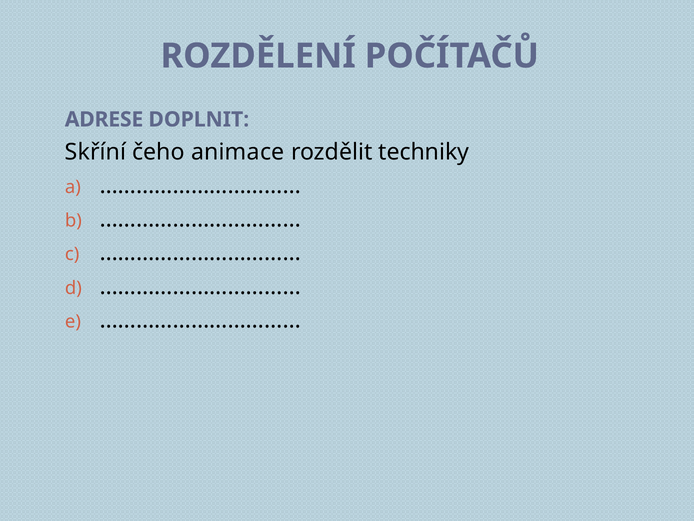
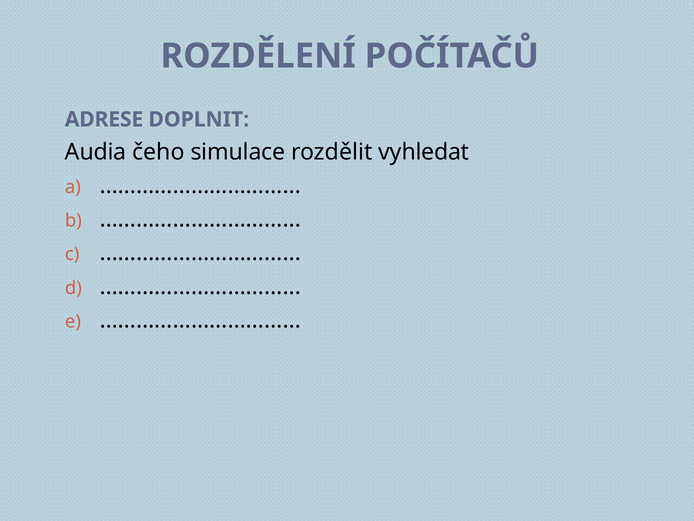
Skříní: Skříní -> Audia (96, 152)
animace: animace -> simulace (238, 152)
techniky: techniky -> vyhledat (424, 152)
